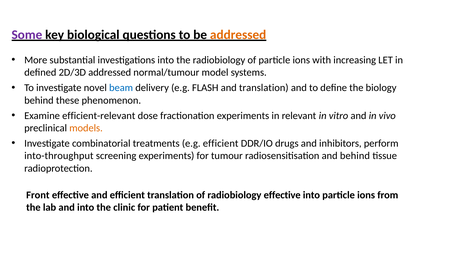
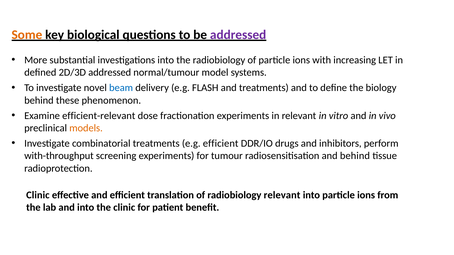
Some colour: purple -> orange (27, 35)
addressed colour: orange -> purple (238, 35)
and translation: translation -> treatments (264, 88)
into-throughput: into-throughput -> with-throughput (59, 156)
Front: Front -> Clinic (38, 195)
radiobiology effective: effective -> relevant (282, 195)
